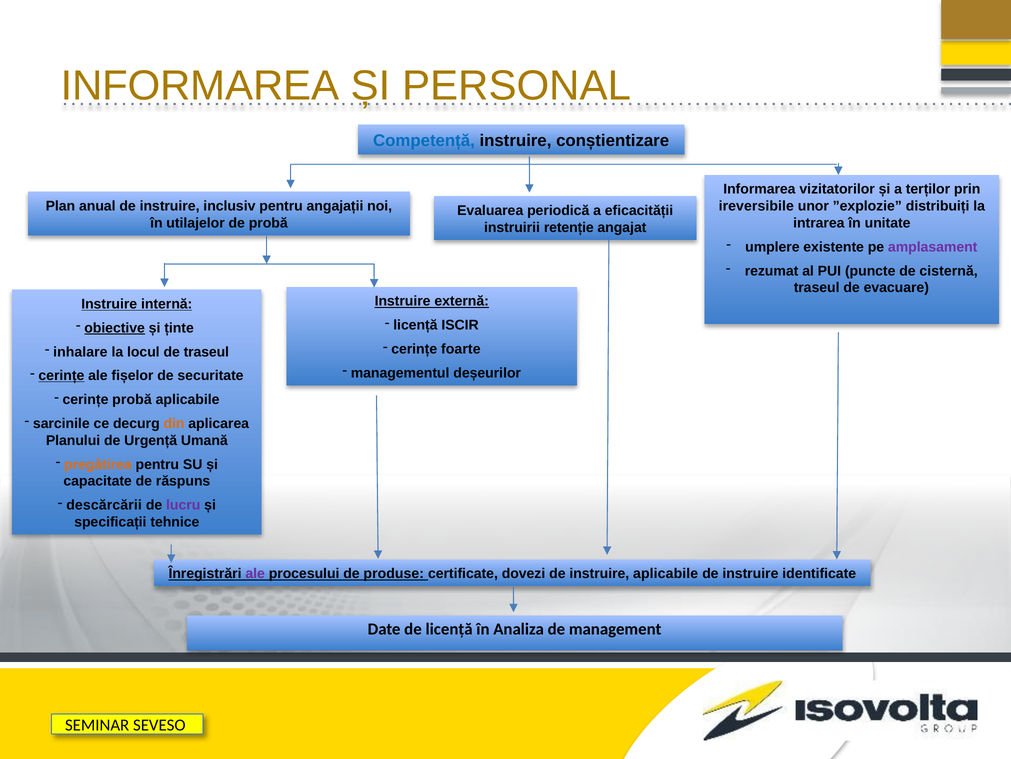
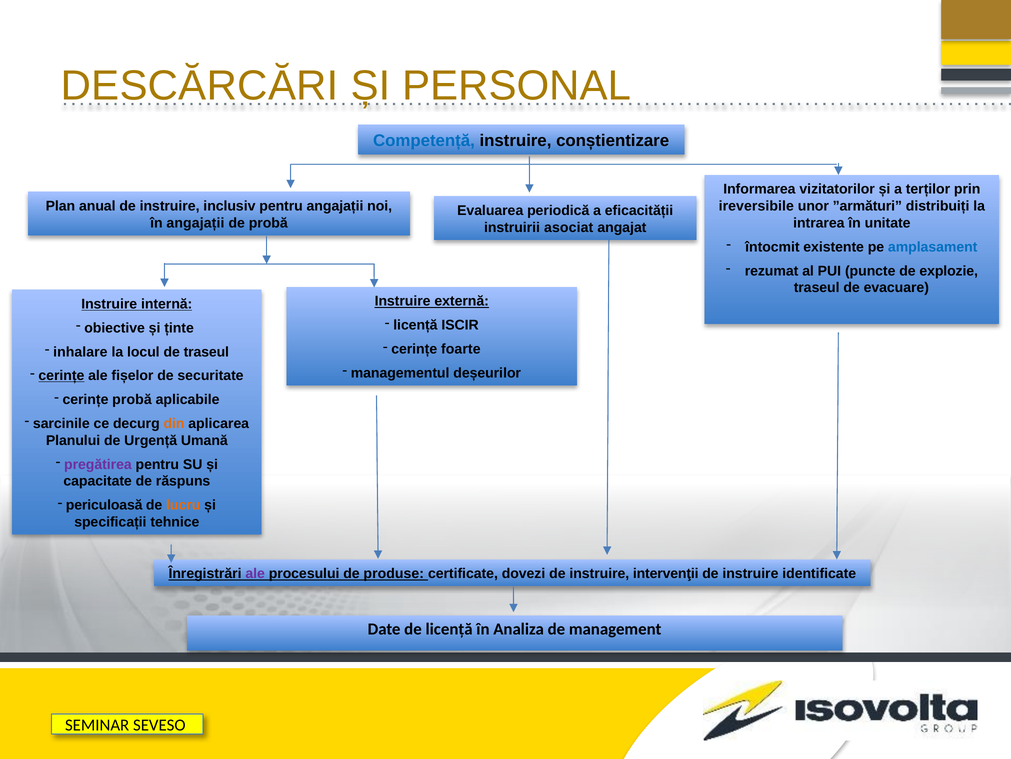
INFORMAREA: INFORMAREA -> DESCĂRCĂRI (200, 86)
”explozie: ”explozie -> ”armături (867, 206)
în utilajelor: utilajelor -> angajații (195, 223)
retenție: retenție -> asociat (569, 227)
umplere: umplere -> întocmit (772, 247)
amplasament colour: purple -> blue (933, 247)
cisternă: cisternă -> explozie (949, 271)
obiective underline: present -> none (115, 328)
pregătirea colour: orange -> purple (98, 464)
descărcării: descărcării -> periculoasă (104, 505)
lucru colour: purple -> orange (183, 505)
instruire aplicabile: aplicabile -> intervenţii (666, 573)
